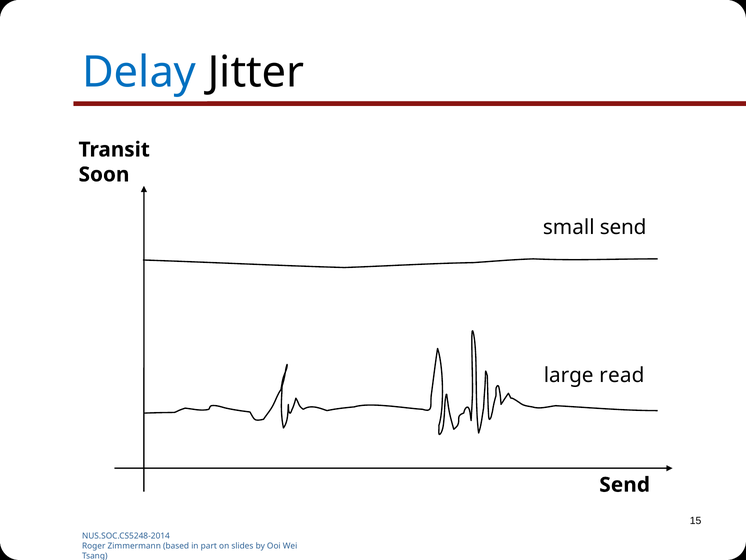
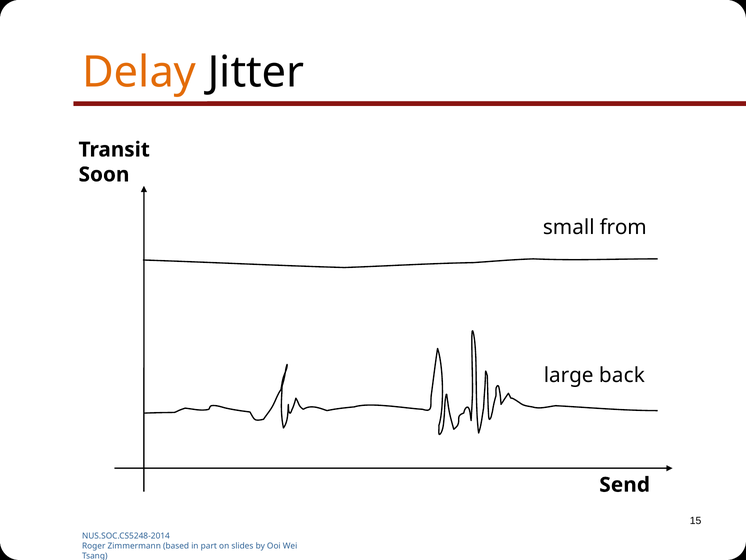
Delay colour: blue -> orange (139, 72)
small send: send -> from (623, 227)
read: read -> back (622, 375)
